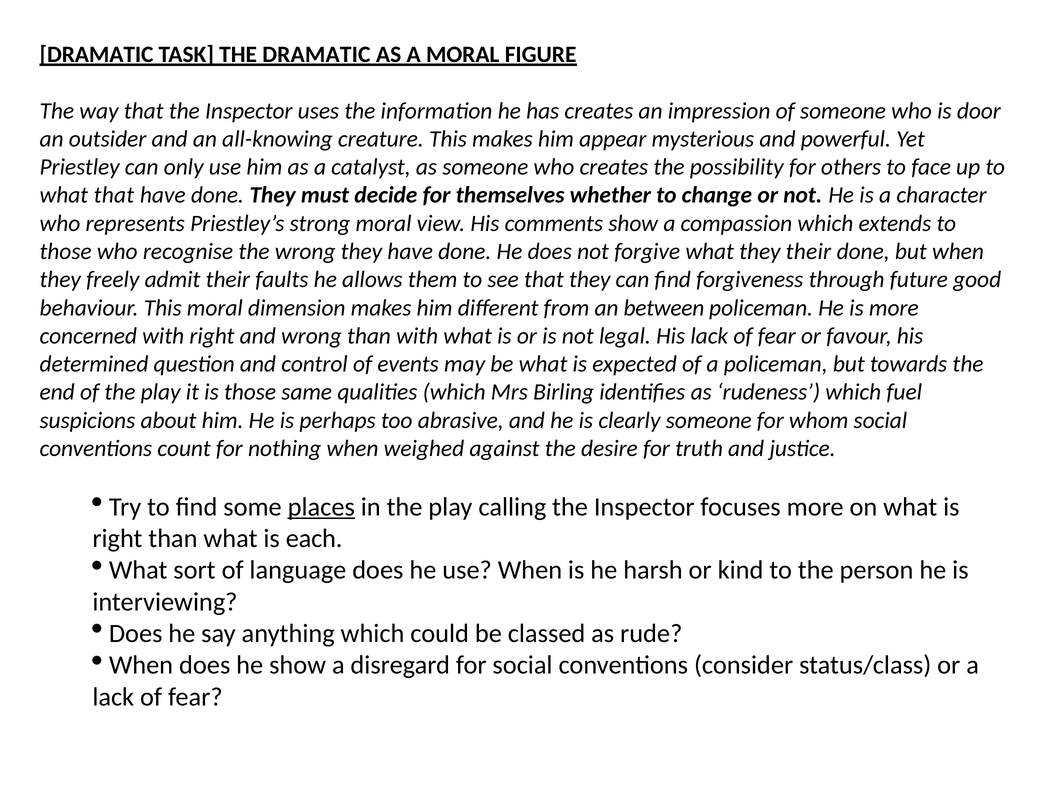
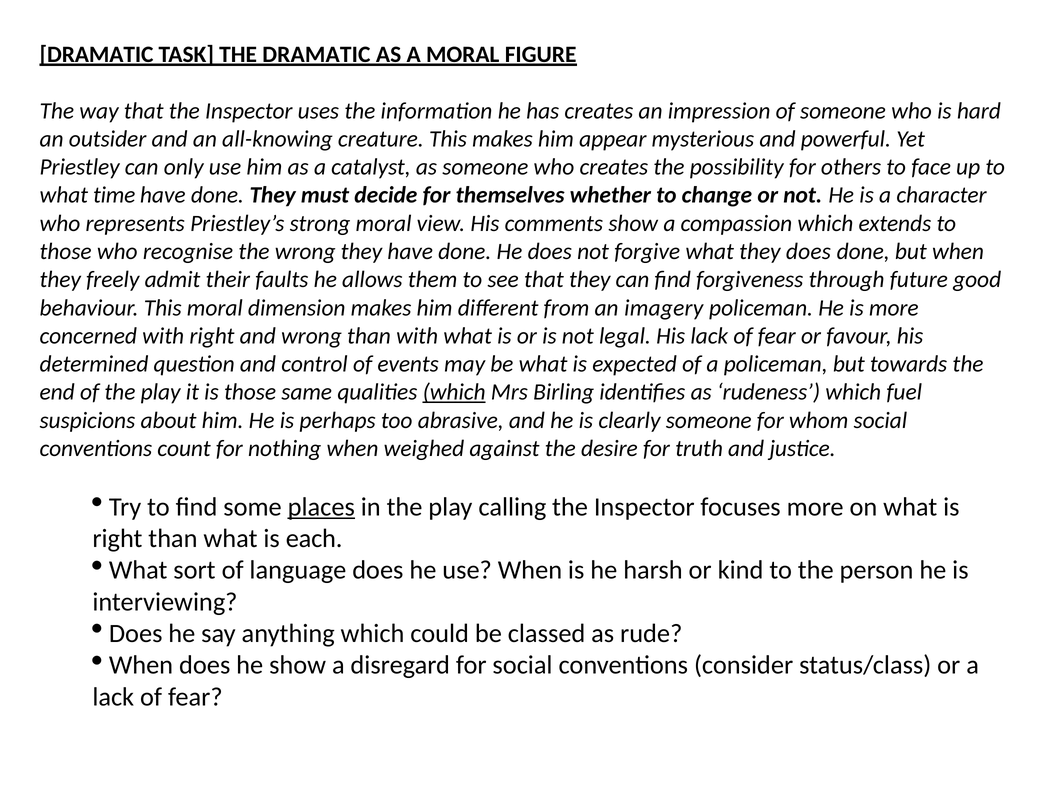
door: door -> hard (979, 111)
what that: that -> time (114, 195)
they their: their -> does (808, 252)
between: between -> imagery (664, 308)
which underline: none -> present (454, 392)
